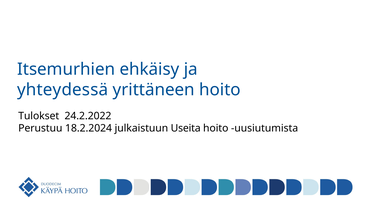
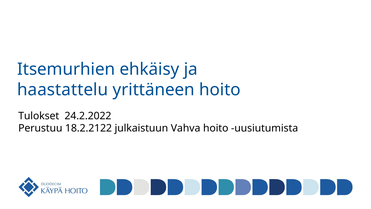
yhteydessä: yhteydessä -> haastattelu (63, 90)
18.2.2024: 18.2.2024 -> 18.2.2122 (89, 128)
Useita: Useita -> Vahva (186, 128)
